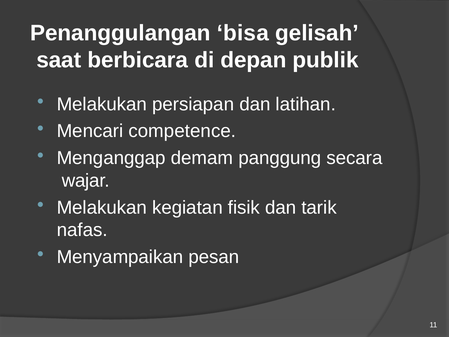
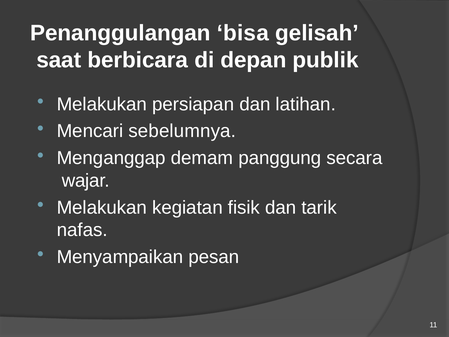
competence: competence -> sebelumnya (182, 131)
